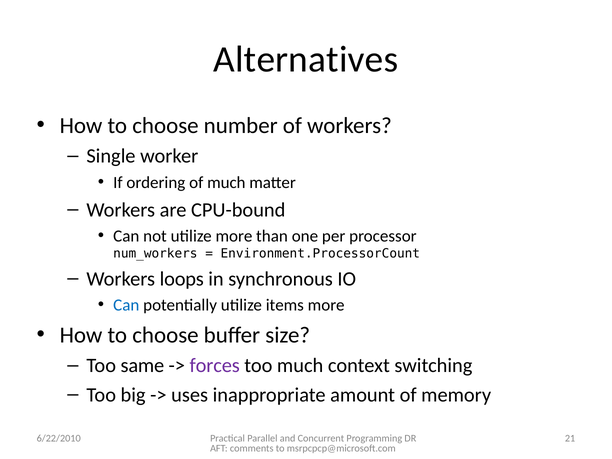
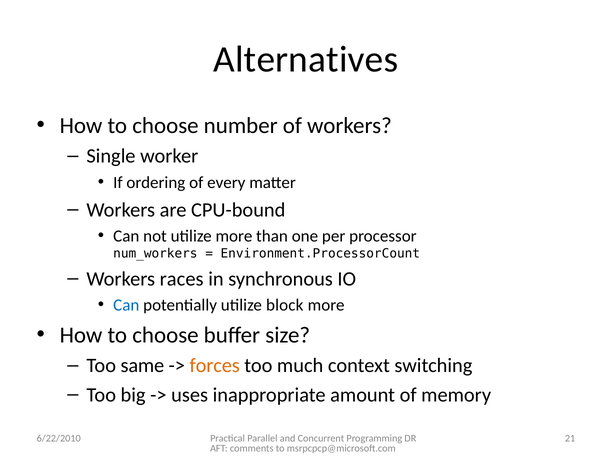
of much: much -> every (226, 182)
loops: loops -> races (182, 279)
items: items -> block (285, 305)
forces colour: purple -> orange (215, 366)
